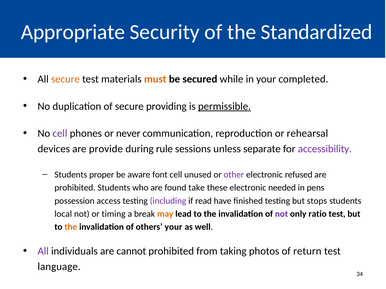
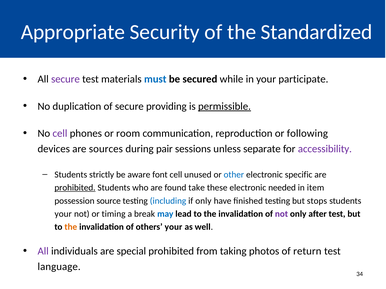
secure colour: orange -> purple (65, 79)
must colour: orange -> blue (155, 79)
completed: completed -> participate (303, 79)
never: never -> room (128, 134)
rehearsal: rehearsal -> following (307, 134)
provide: provide -> sources (106, 149)
rule: rule -> pair (164, 149)
proper: proper -> strictly (102, 175)
other colour: purple -> blue (234, 175)
refused: refused -> specific (299, 175)
prohibited underline: none -> present (75, 188)
pens: pens -> item (316, 188)
access: access -> source (109, 201)
including colour: purple -> blue (168, 201)
if read: read -> only (203, 201)
local: local -> your (63, 214)
may colour: orange -> blue (165, 214)
ratio: ratio -> after (318, 214)
cannot: cannot -> special (131, 252)
